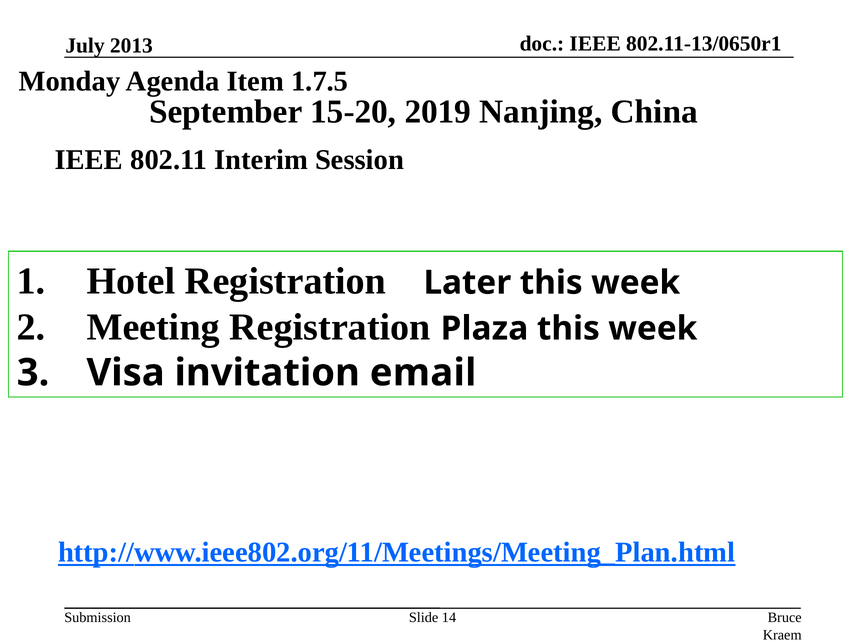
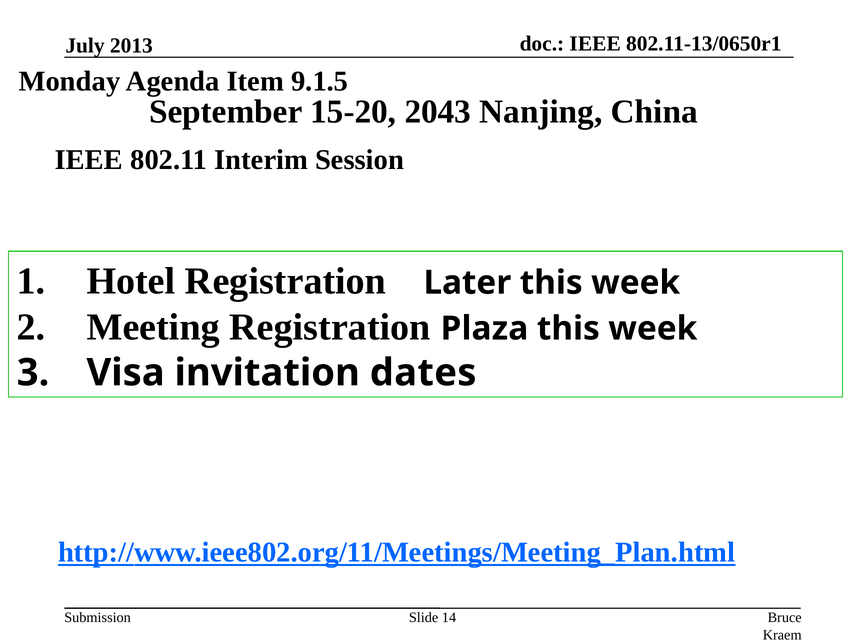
1.7.5: 1.7.5 -> 9.1.5 (320, 81)
2019: 2019 -> 2043 (438, 111)
email: email -> dates (423, 372)
